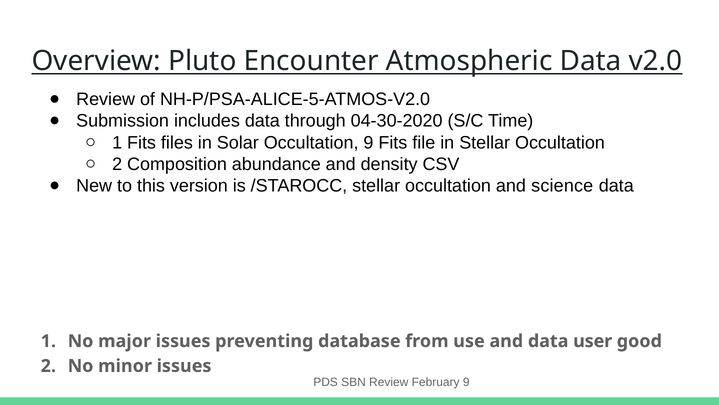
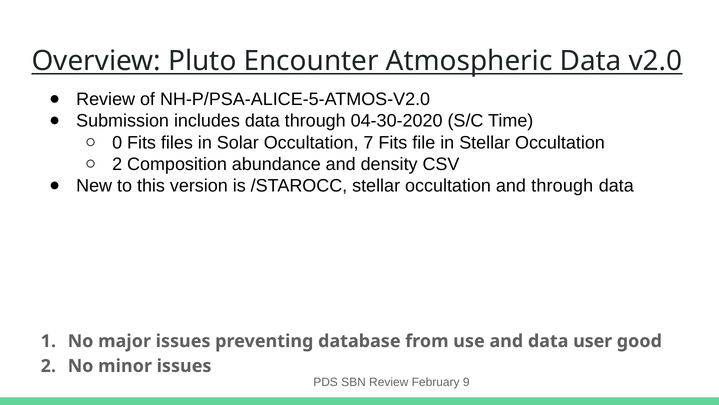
1: 1 -> 0 (117, 142)
Occultation 9: 9 -> 7 (368, 142)
and science: science -> through (562, 186)
